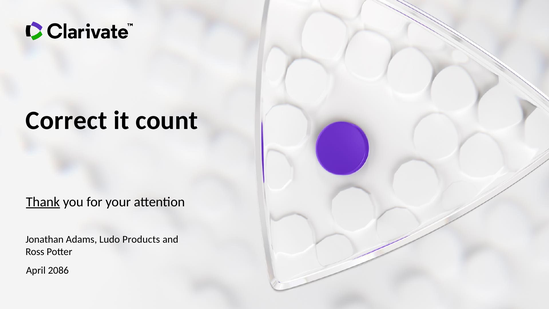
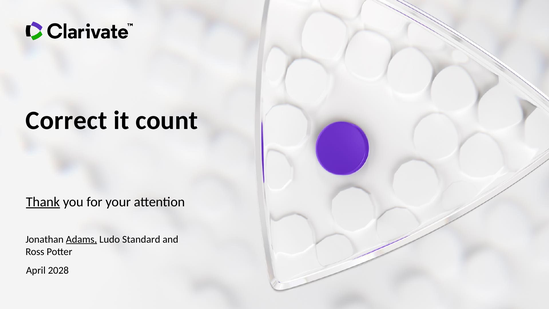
Adams underline: none -> present (81, 239)
Products: Products -> Standard (141, 239)
2086: 2086 -> 2028 (58, 270)
